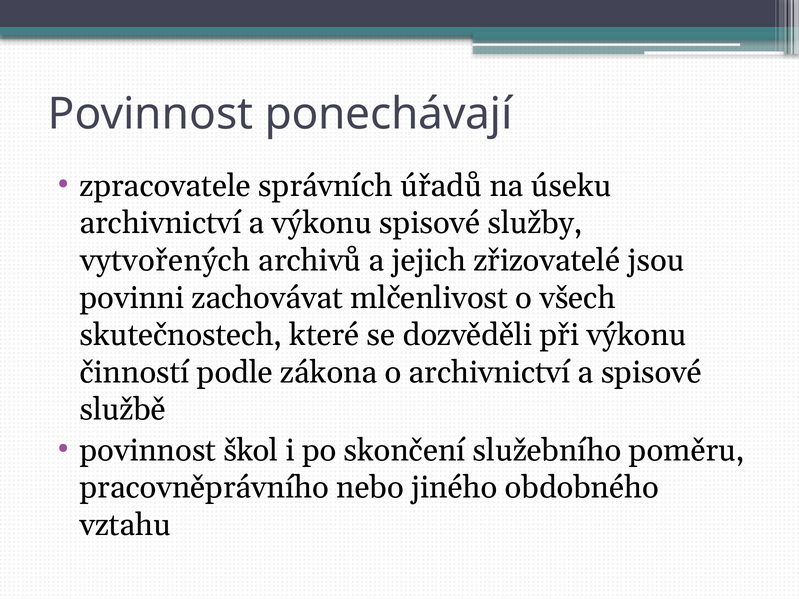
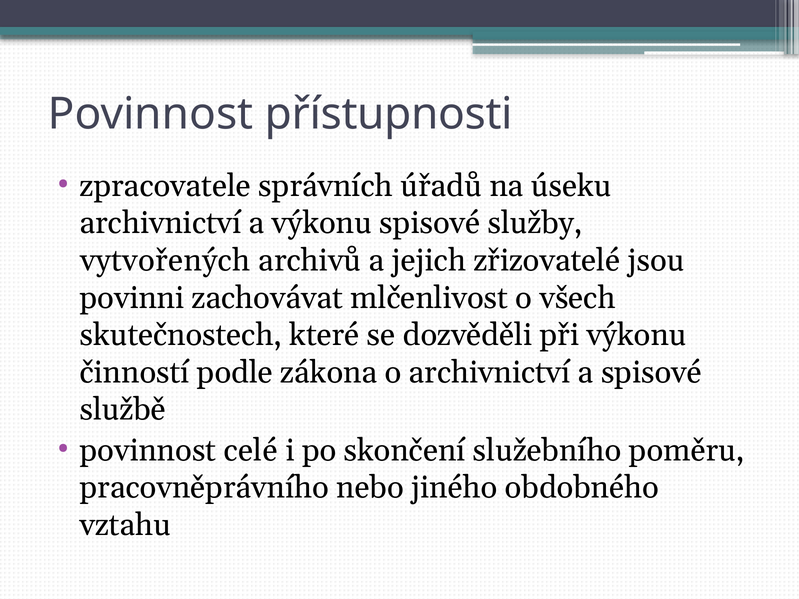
ponechávají: ponechávají -> přístupnosti (389, 114)
škol: škol -> celé (251, 450)
